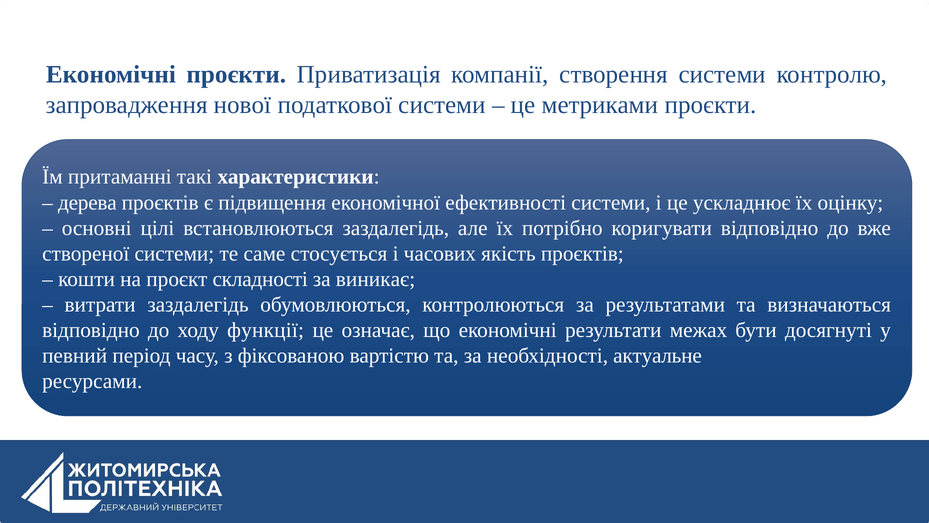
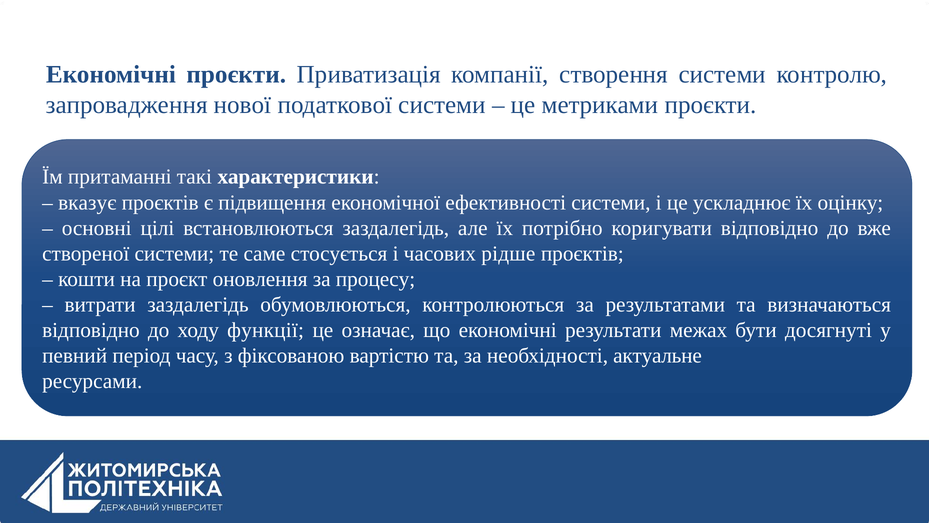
дерева: дерева -> вказує (87, 202)
якість: якість -> рідше (508, 253)
складності: складності -> оновлення (260, 279)
виникає: виникає -> процесу (376, 279)
